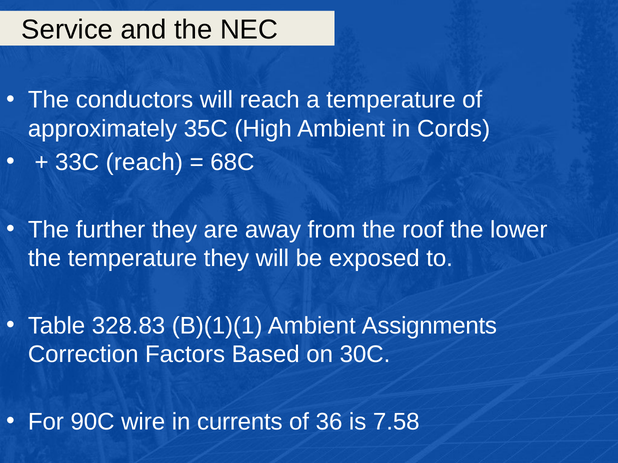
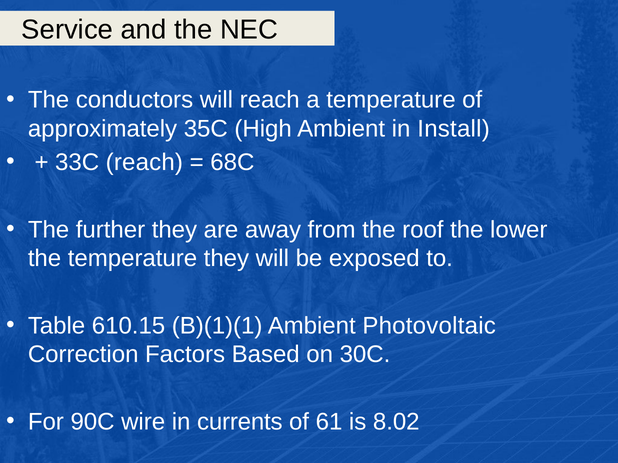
Cords: Cords -> Install (454, 129)
328.83: 328.83 -> 610.15 (129, 326)
Assignments: Assignments -> Photovoltaic (429, 326)
36: 36 -> 61 (329, 422)
7.58: 7.58 -> 8.02 (396, 422)
